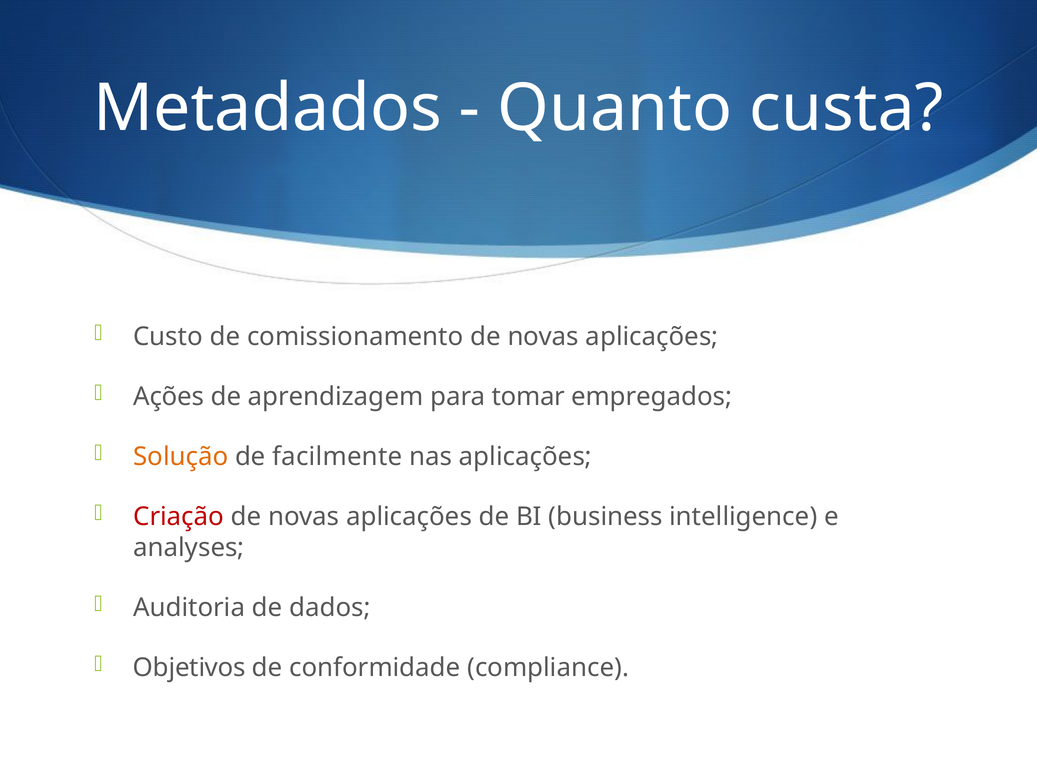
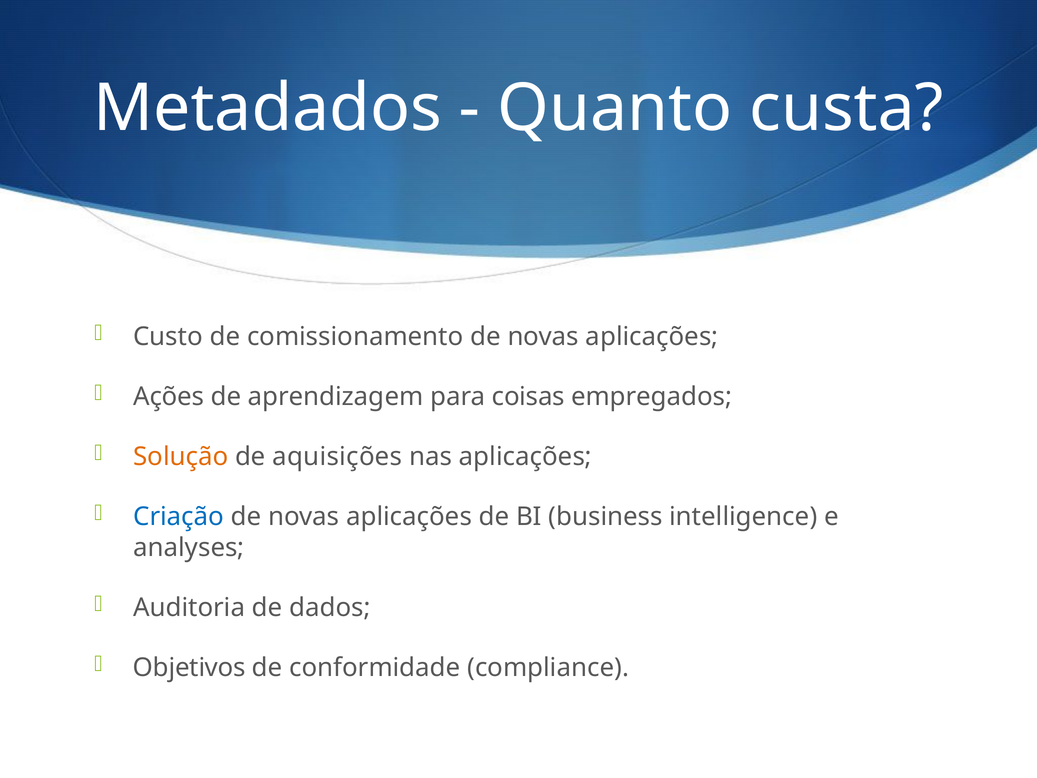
tomar: tomar -> coisas (528, 397)
facilmente: facilmente -> aquisições (337, 457)
Criação colour: red -> blue (179, 517)
